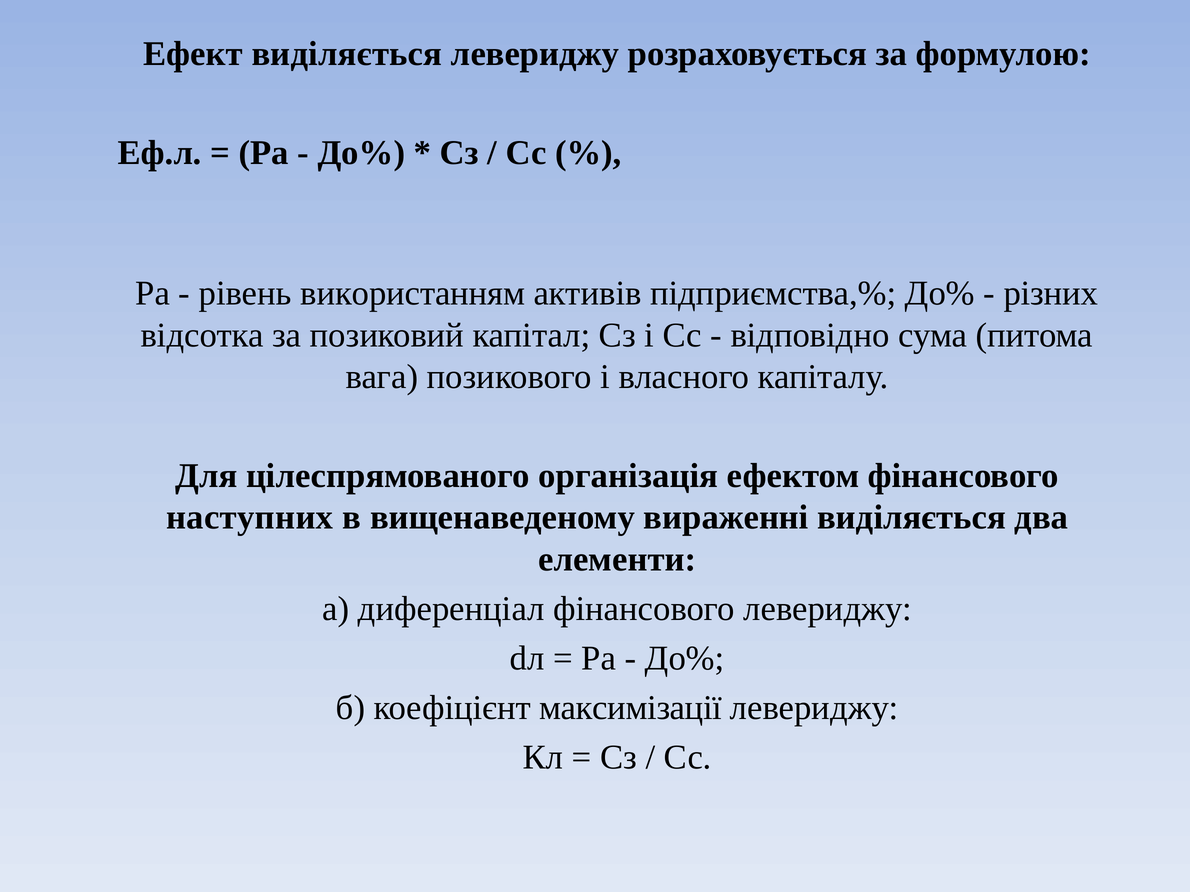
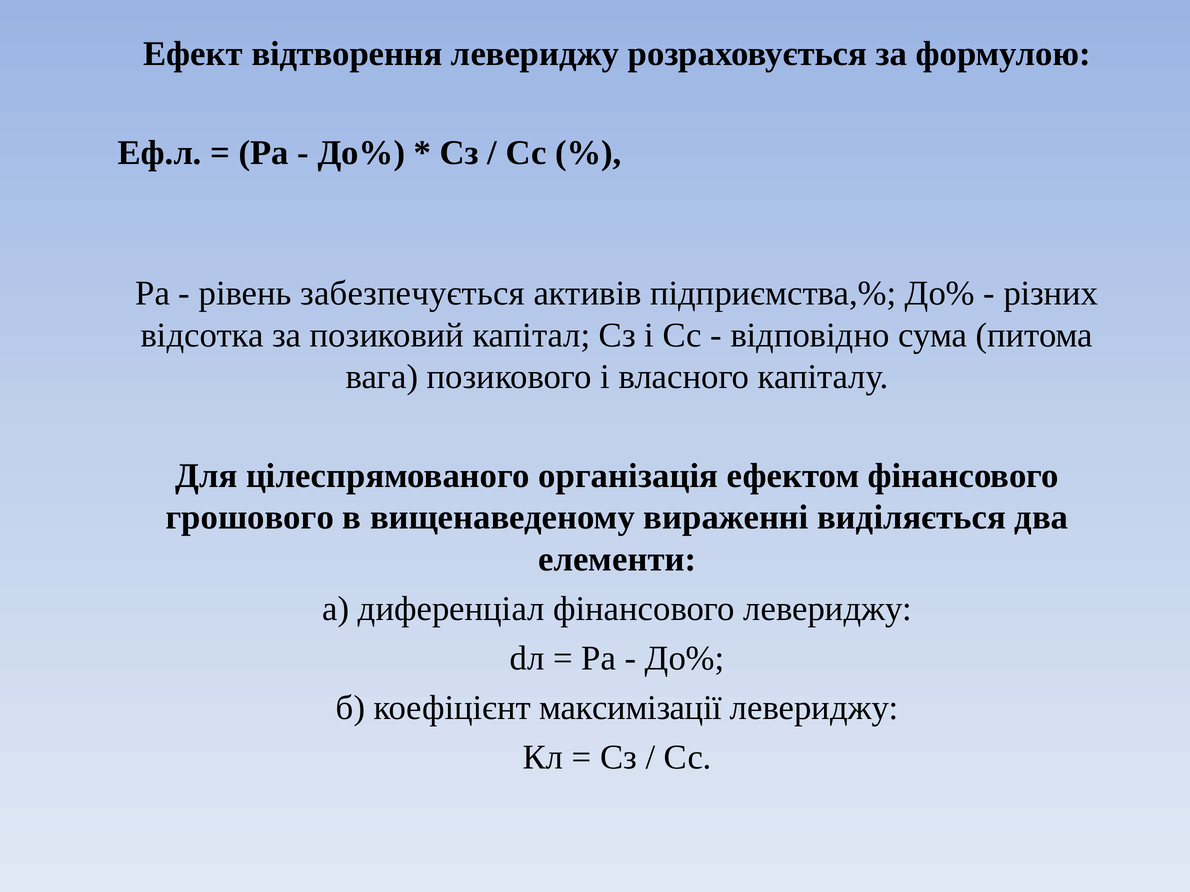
Ефект виділяється: виділяється -> відтворення (347, 54)
використанням: використанням -> забезпечується (413, 294)
наступних: наступних -> грошового (250, 518)
